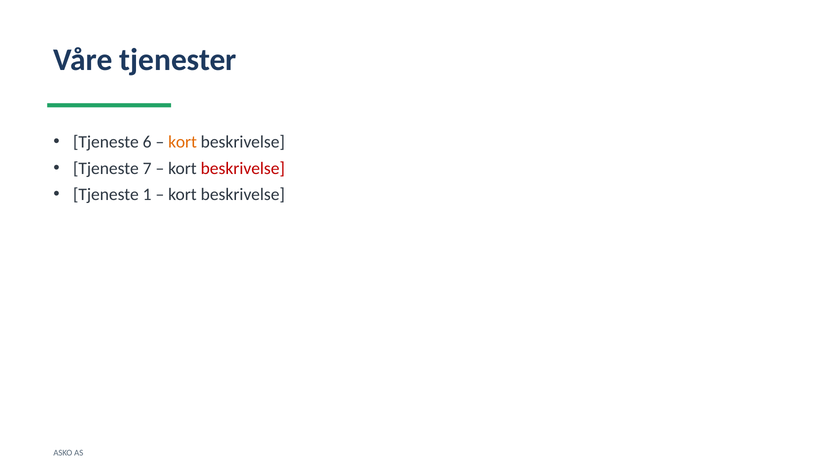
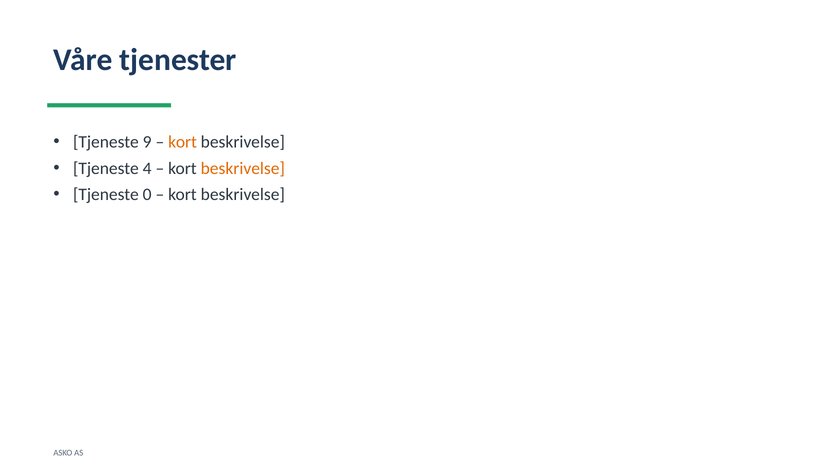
6: 6 -> 9 (147, 142)
7: 7 -> 4 (147, 168)
beskrivelse colour: red -> orange (243, 168)
1: 1 -> 0 (147, 195)
